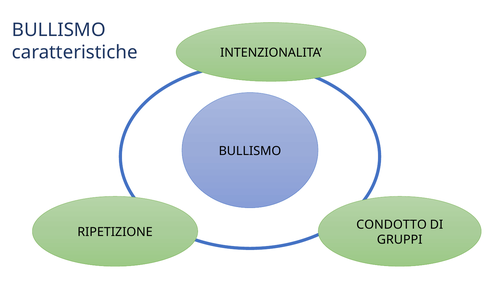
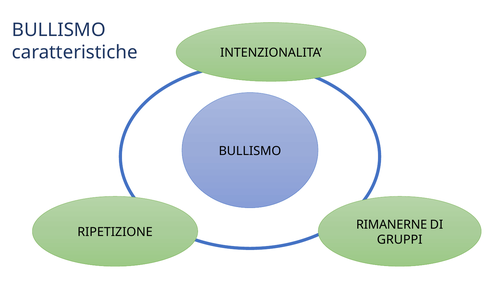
CONDOTTO: CONDOTTO -> RIMANERNE (392, 225)
